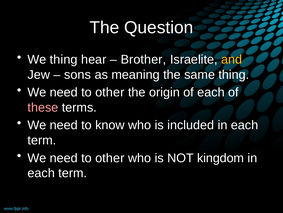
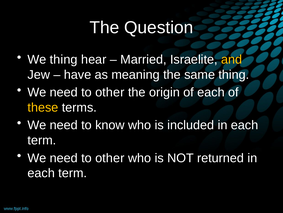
Brother: Brother -> Married (143, 59)
sons: sons -> have (78, 74)
these colour: pink -> yellow (43, 107)
kingdom: kingdom -> returned (221, 158)
